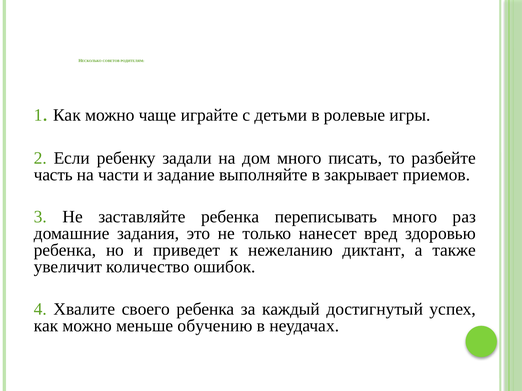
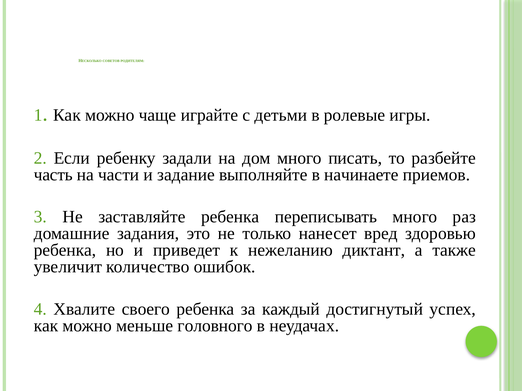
закрывает: закрывает -> начинаете (361, 175)
обучению: обучению -> головного (215, 326)
